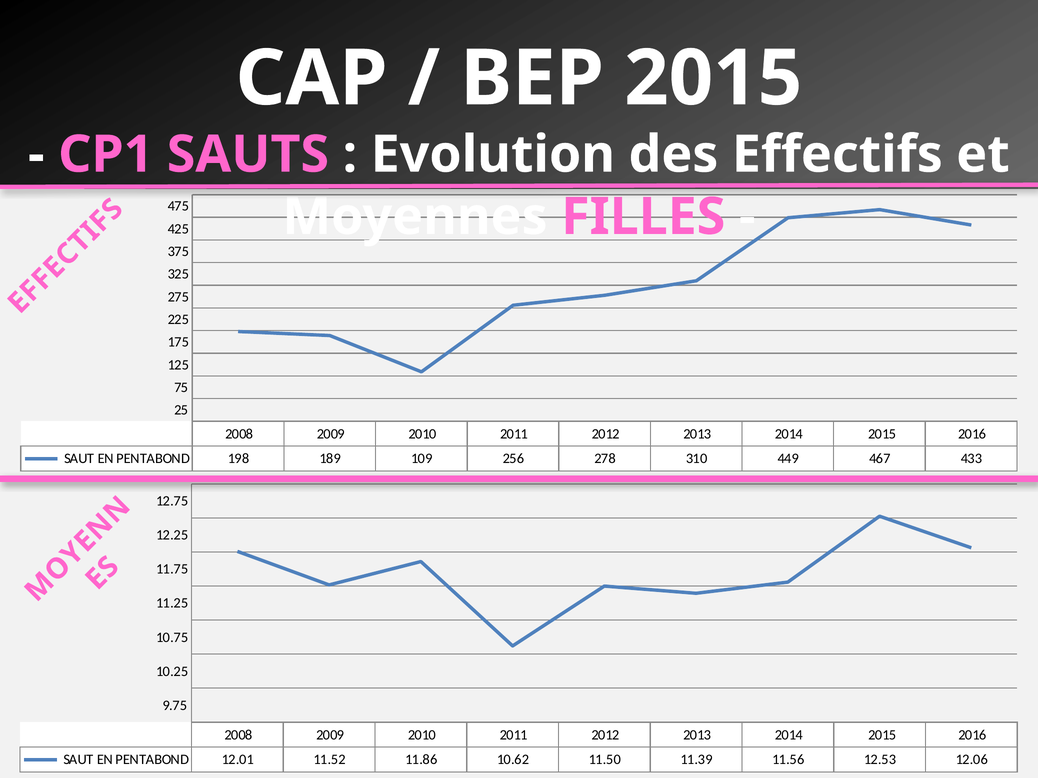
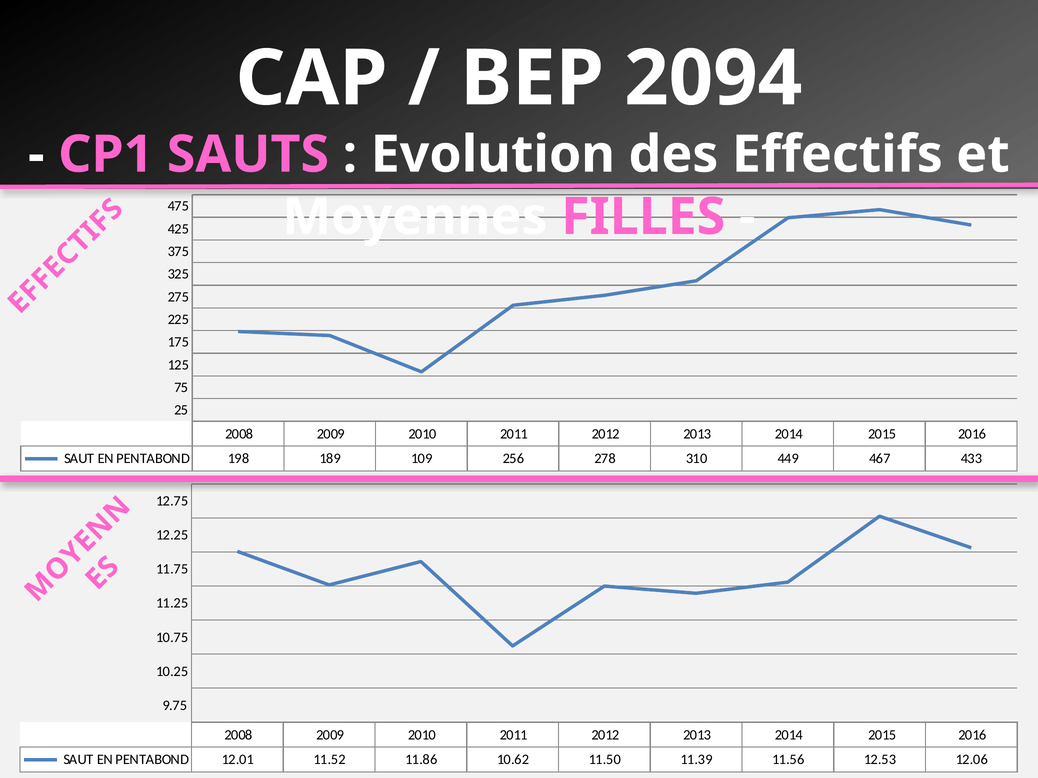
BEP 2015: 2015 -> 2094 (713, 79)
